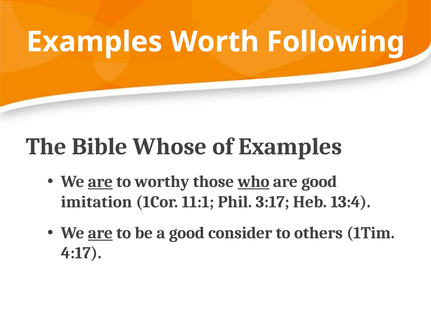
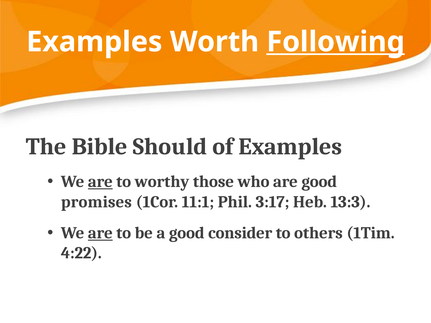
Following underline: none -> present (336, 42)
Whose: Whose -> Should (170, 147)
who underline: present -> none (254, 182)
imitation: imitation -> promises (96, 202)
13:4: 13:4 -> 13:3 (350, 202)
4:17: 4:17 -> 4:22 (81, 253)
